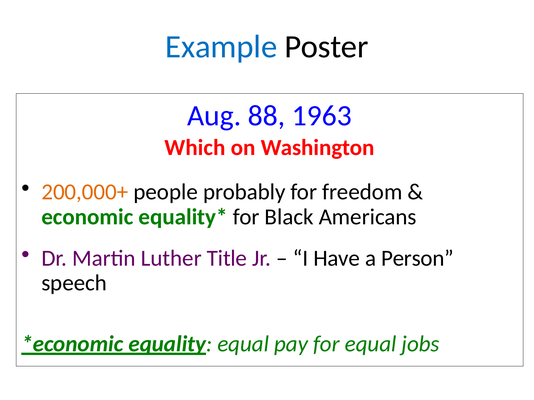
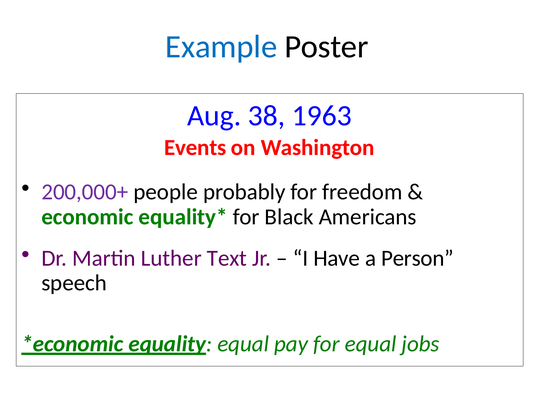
88: 88 -> 38 (267, 116)
Which: Which -> Events (195, 148)
200,000+ colour: orange -> purple (85, 192)
Title: Title -> Text (227, 259)
